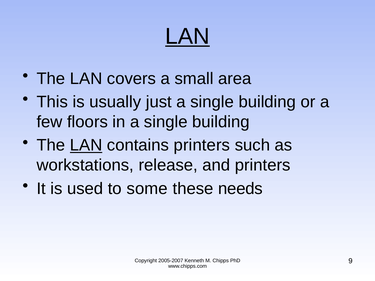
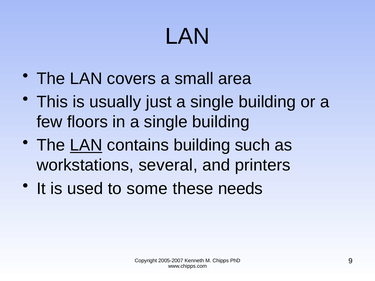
LAN underline: present -> none (187, 36)
contains printers: printers -> building (202, 145)
release: release -> several (168, 165)
